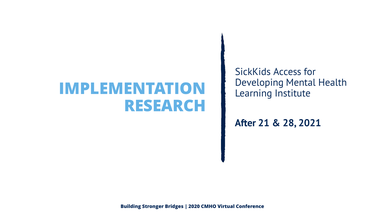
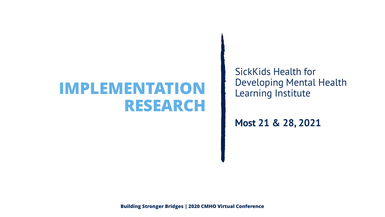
SickKids Access: Access -> Health (287, 72)
After: After -> Most (245, 123)
